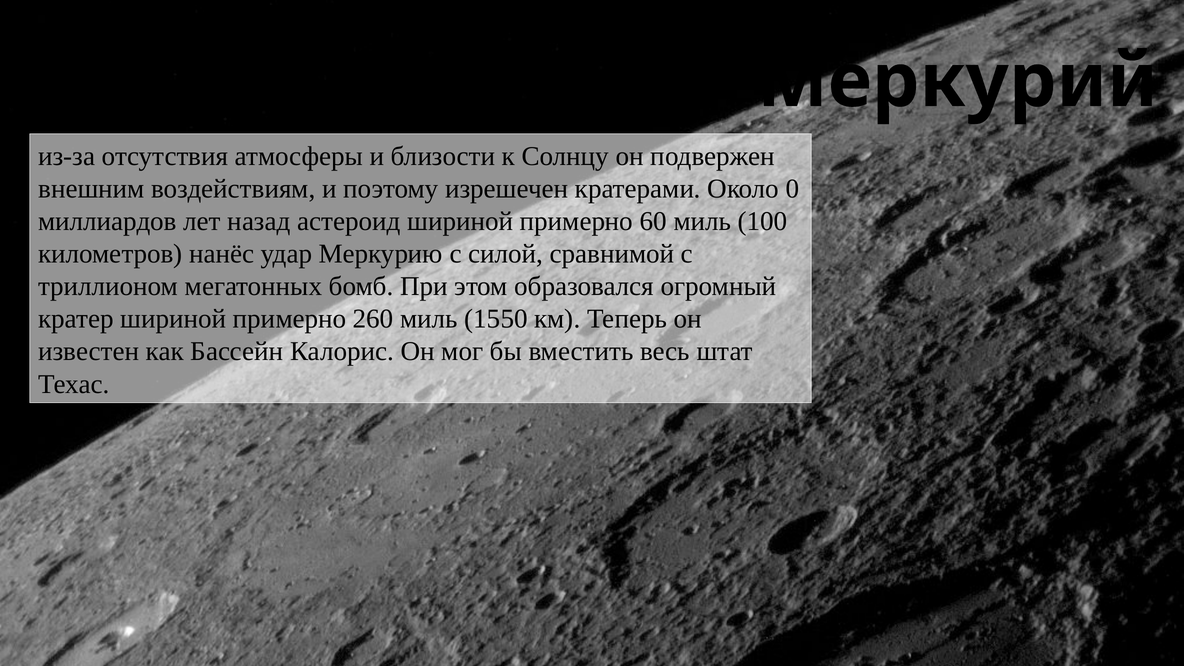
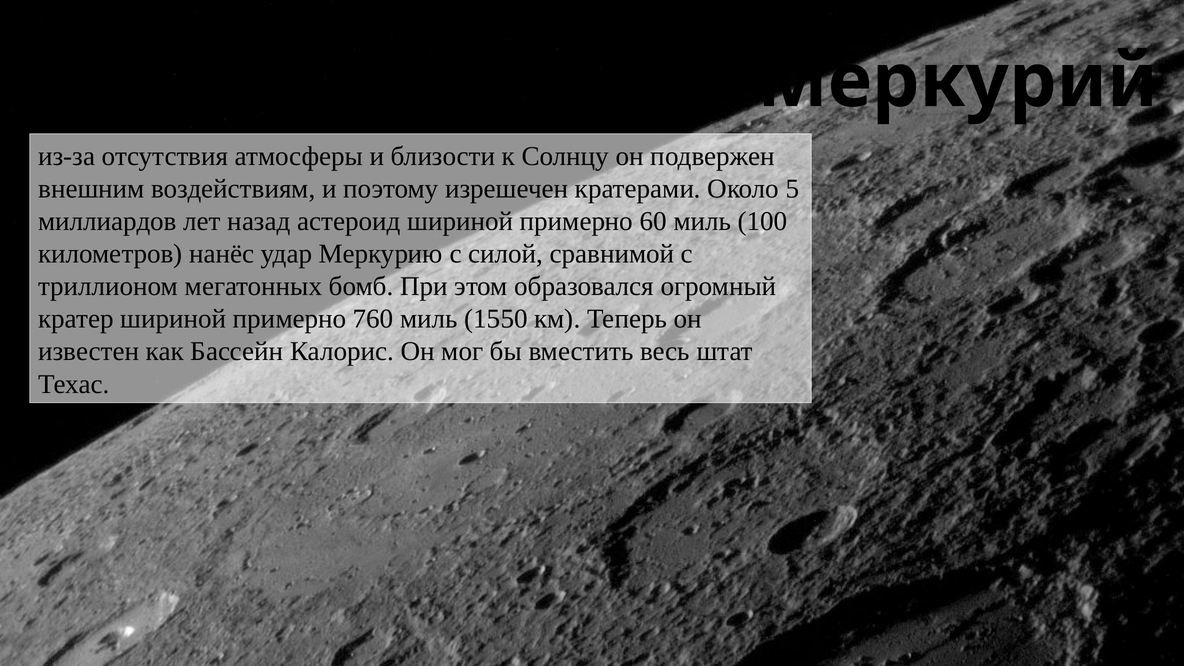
0: 0 -> 5 (793, 189)
260: 260 -> 760 (373, 319)
